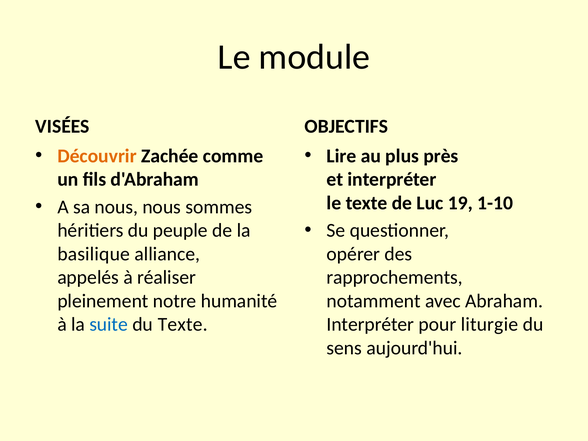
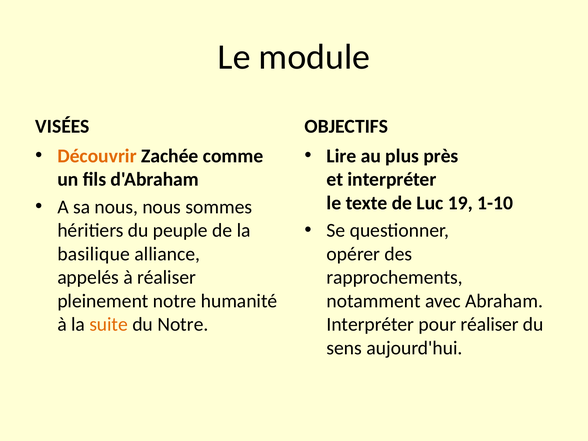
suite colour: blue -> orange (109, 324)
du Texte: Texte -> Notre (183, 324)
pour liturgie: liturgie -> réaliser (490, 324)
